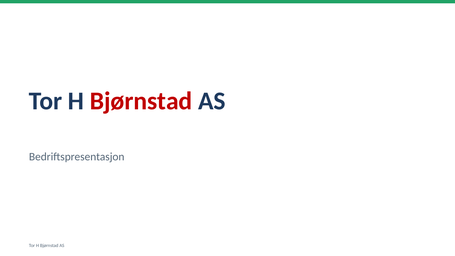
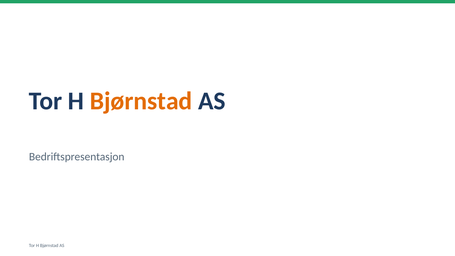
Bjørnstad colour: red -> orange (141, 101)
